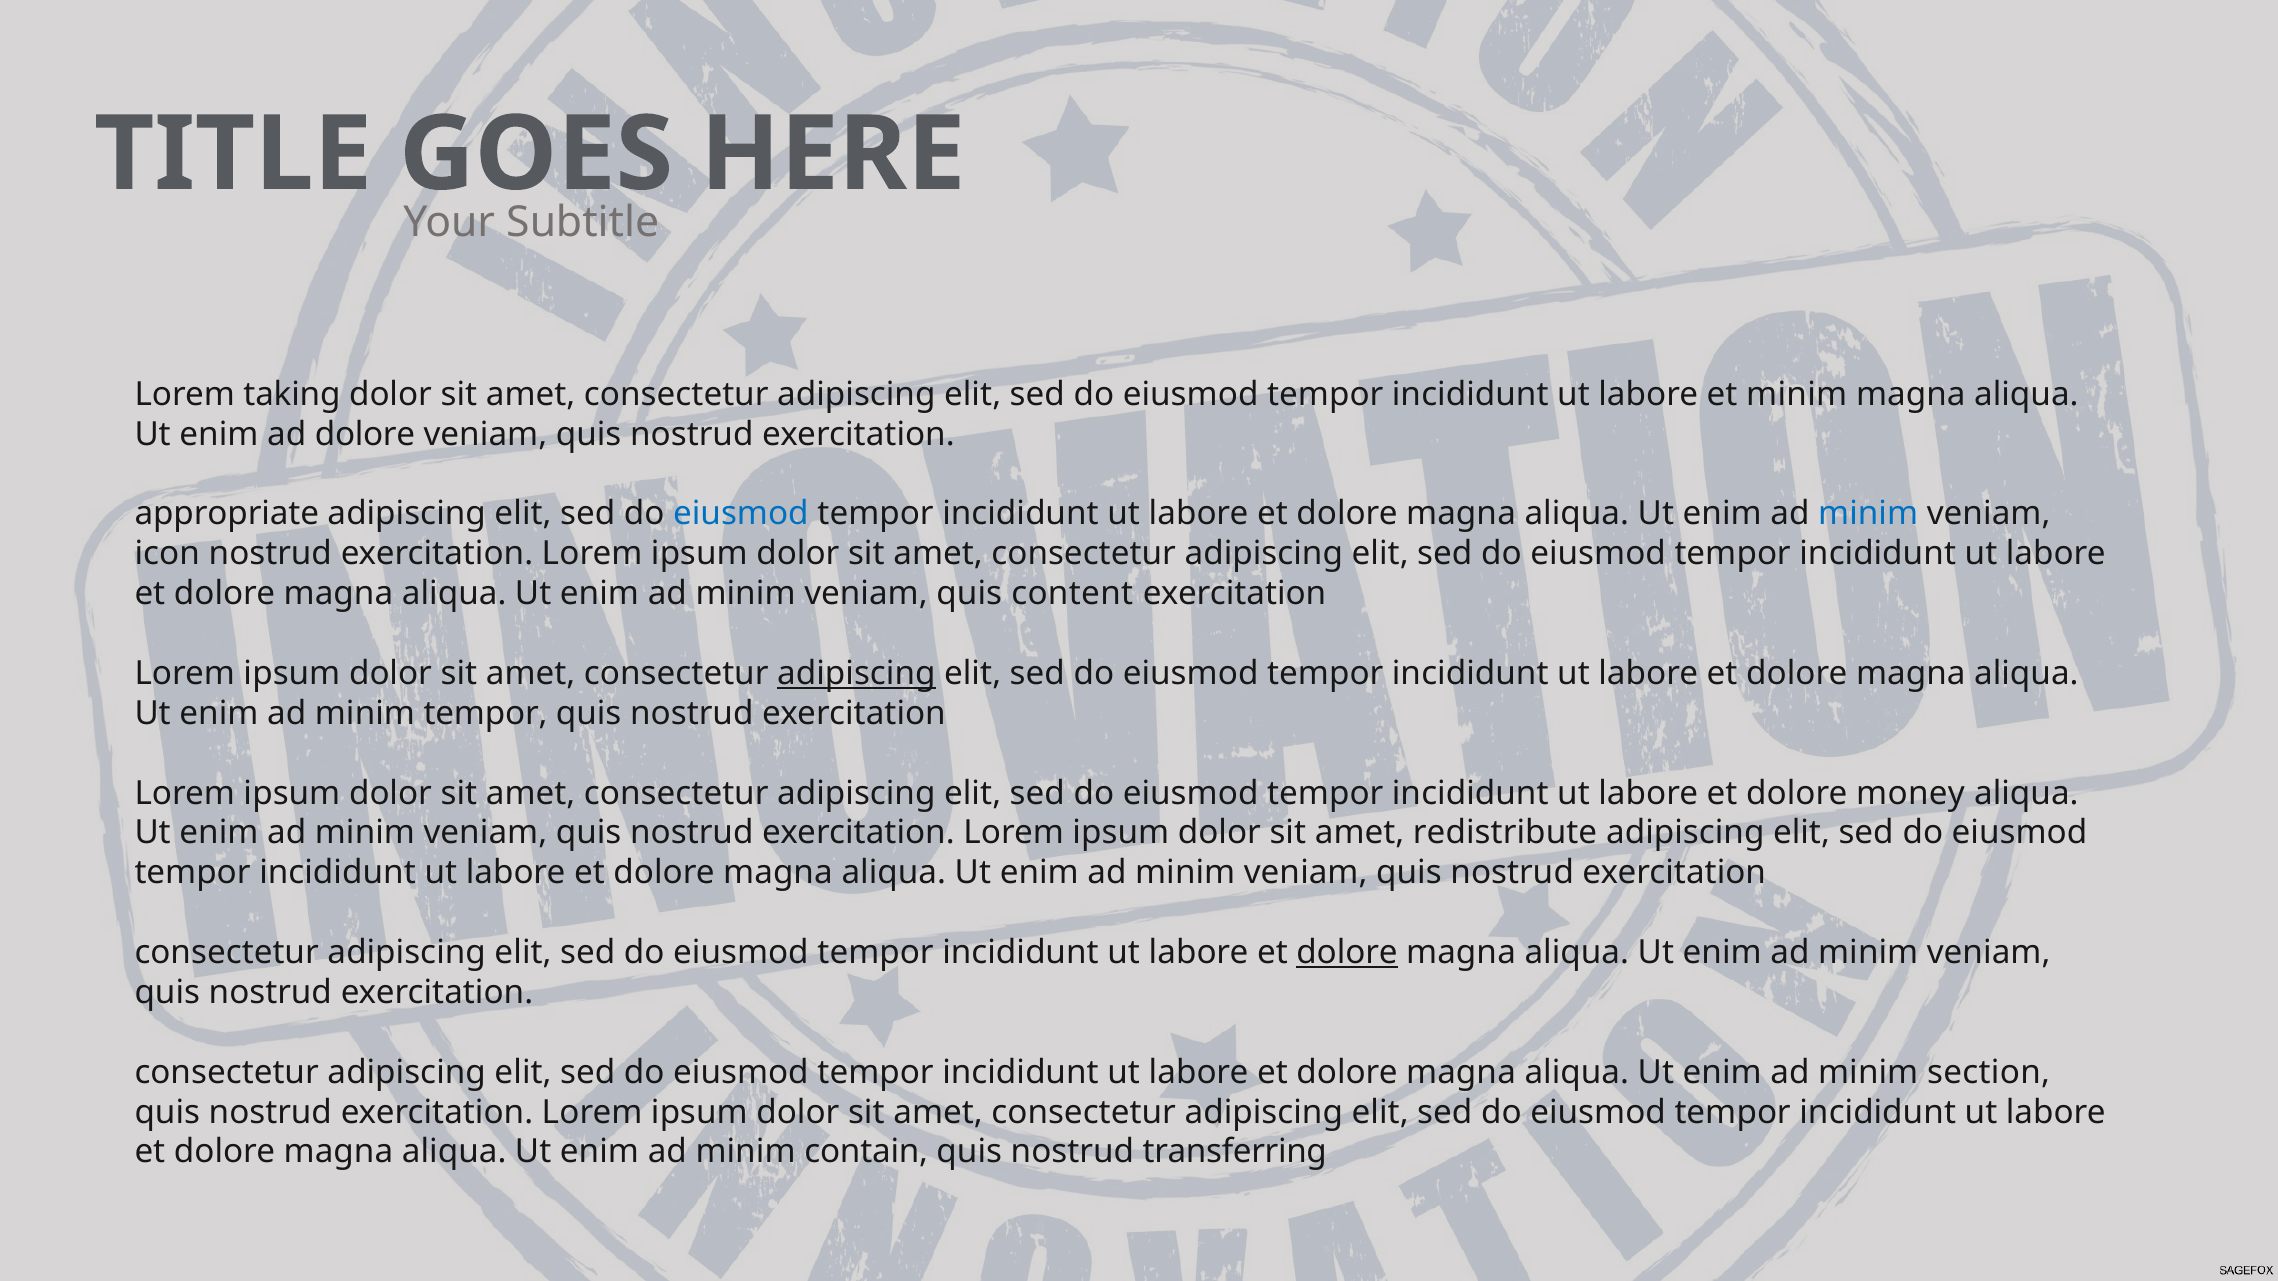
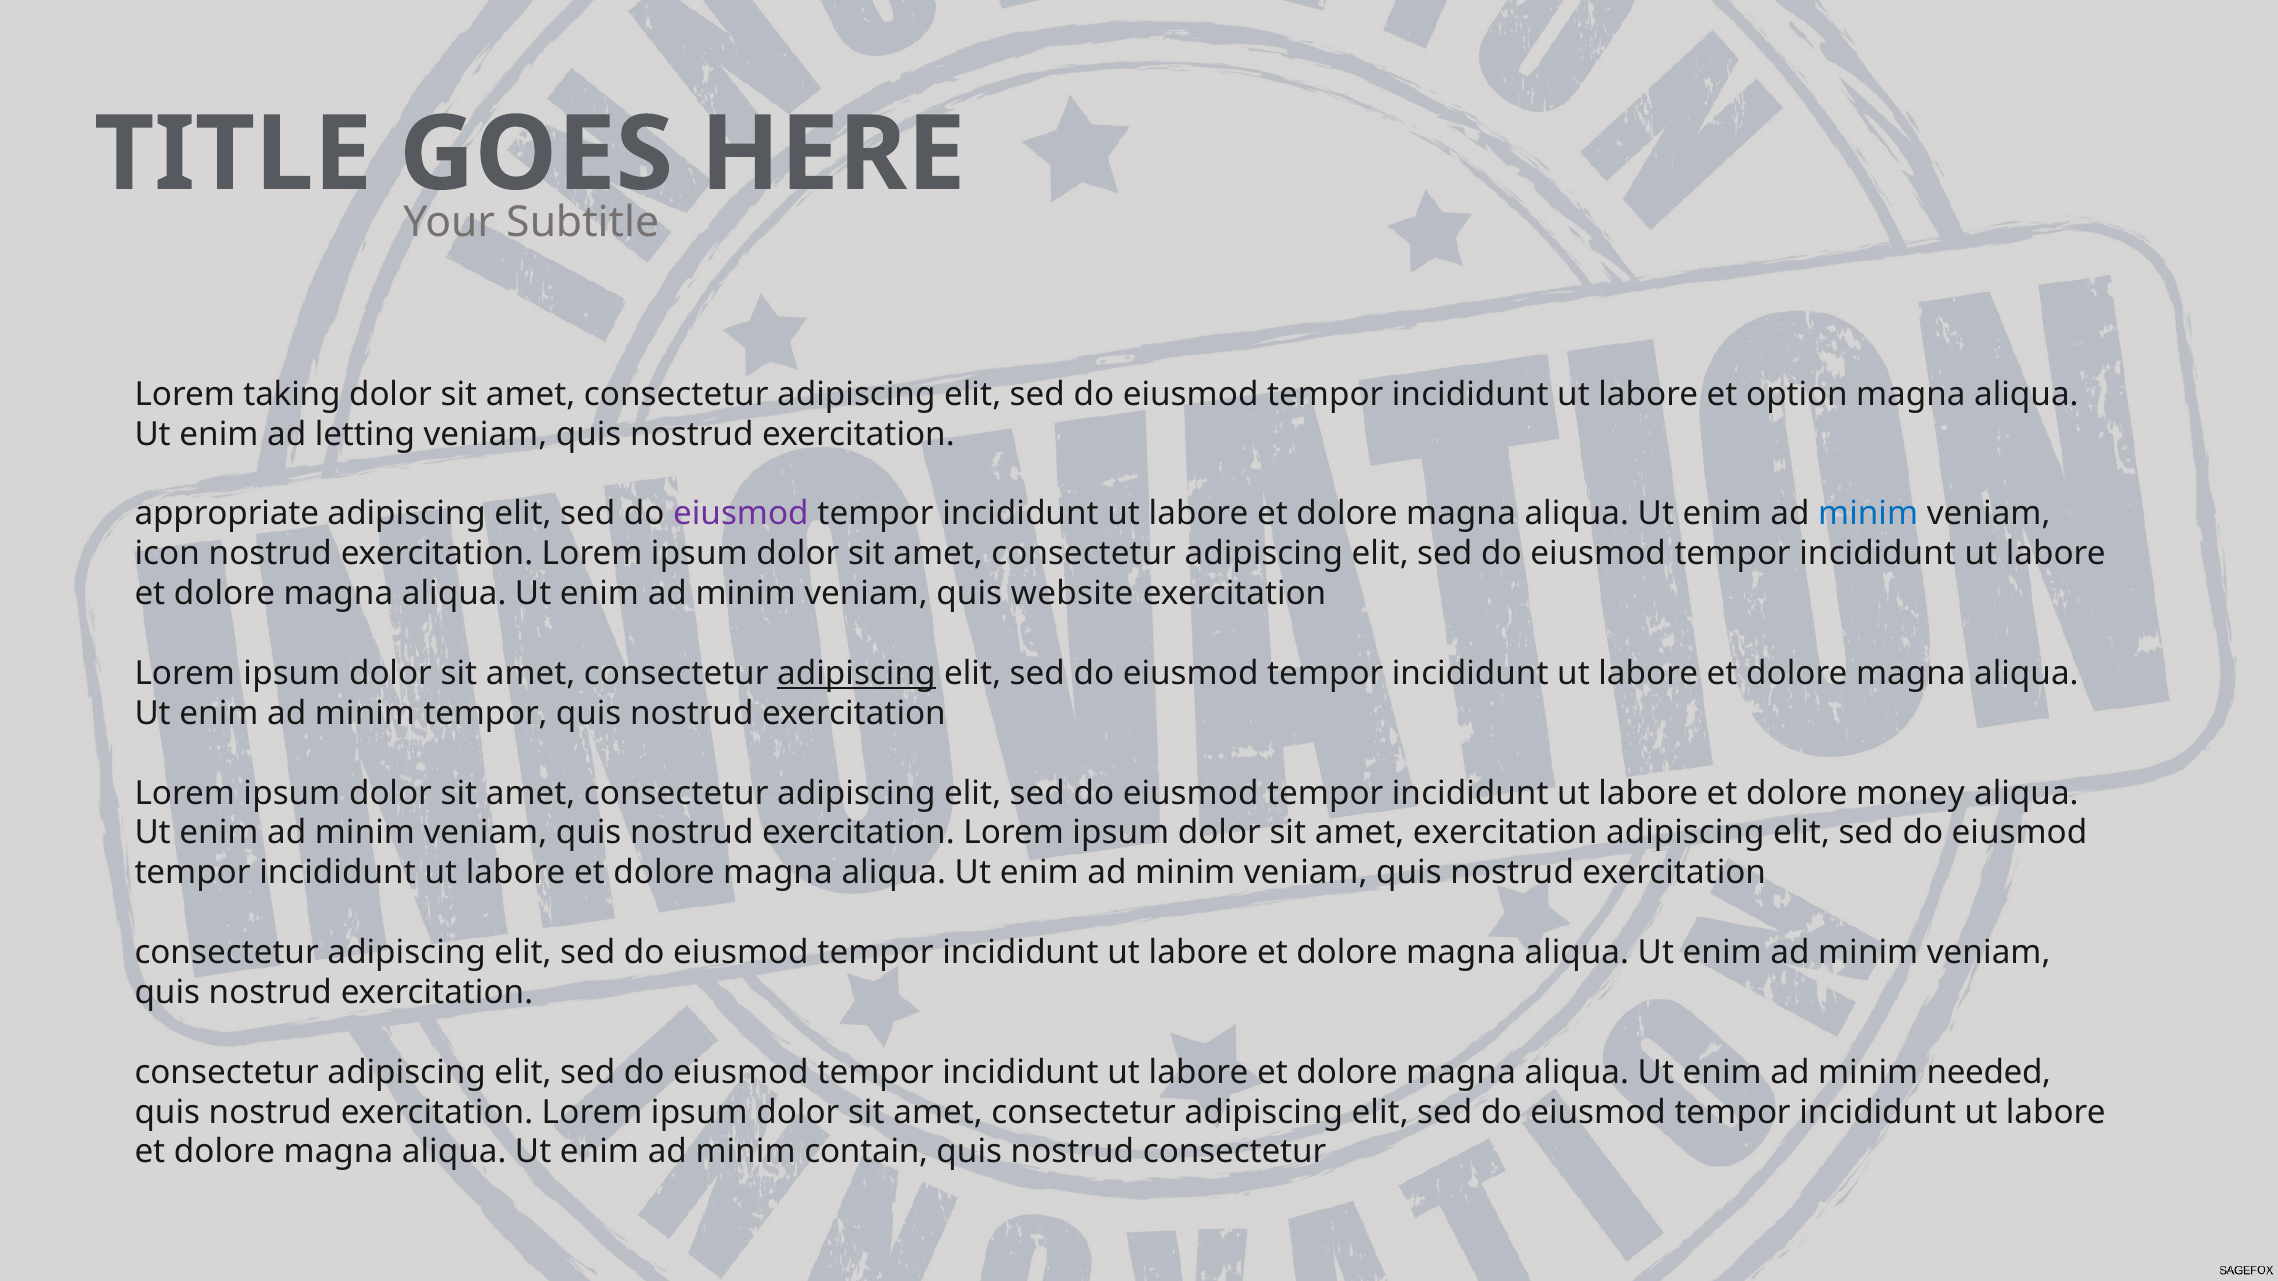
et minim: minim -> option (1797, 394)
ad dolore: dolore -> letting (365, 434)
eiusmod colour: blue -> purple (741, 514)
content: content -> website (1072, 594)
amet redistribute: redistribute -> exercitation (1505, 833)
dolore underline: present -> none (1347, 953)
section: section -> needed (1989, 1073)
nostrud transferring: transferring -> consectetur (1235, 1152)
